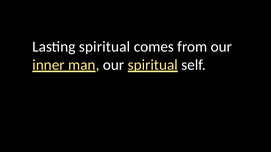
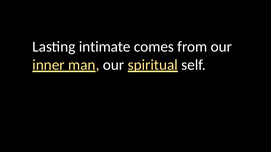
Lasting spiritual: spiritual -> intimate (105, 47)
